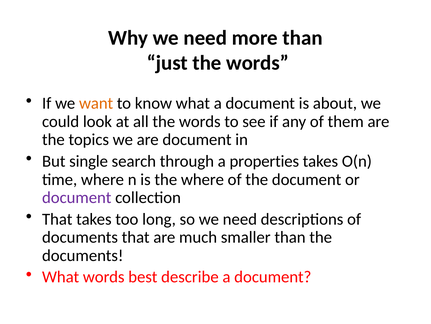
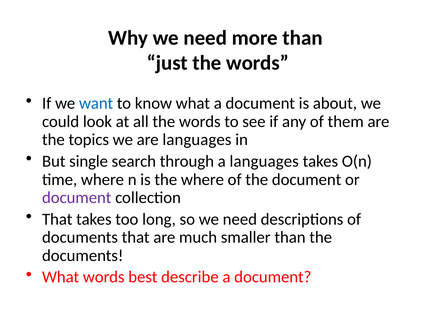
want colour: orange -> blue (96, 103)
are document: document -> languages (197, 139)
a properties: properties -> languages (264, 161)
